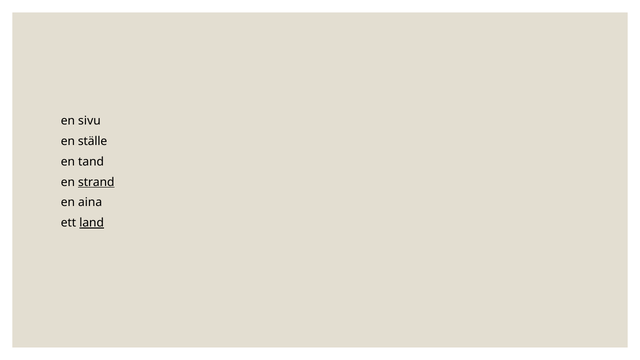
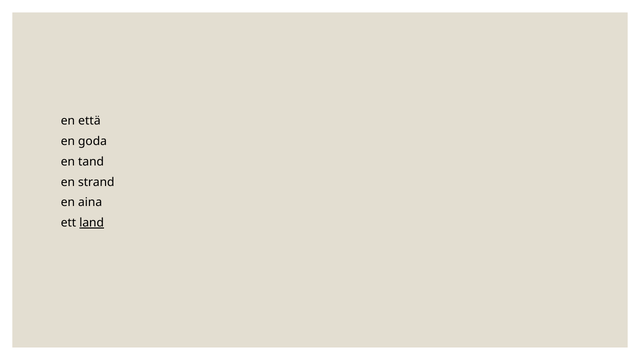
sivu: sivu -> että (89, 121)
ställe: ställe -> goda (92, 141)
strand underline: present -> none (96, 182)
